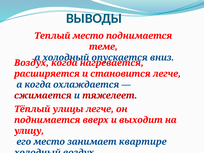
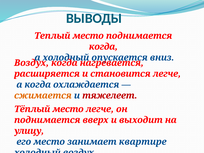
теме: теме -> когда (103, 47)
сжимается colour: red -> orange (43, 95)
Тёплый улицы: улицы -> место (68, 109)
